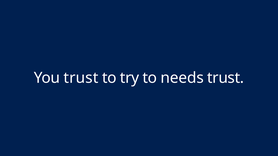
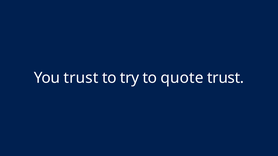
needs: needs -> quote (182, 78)
